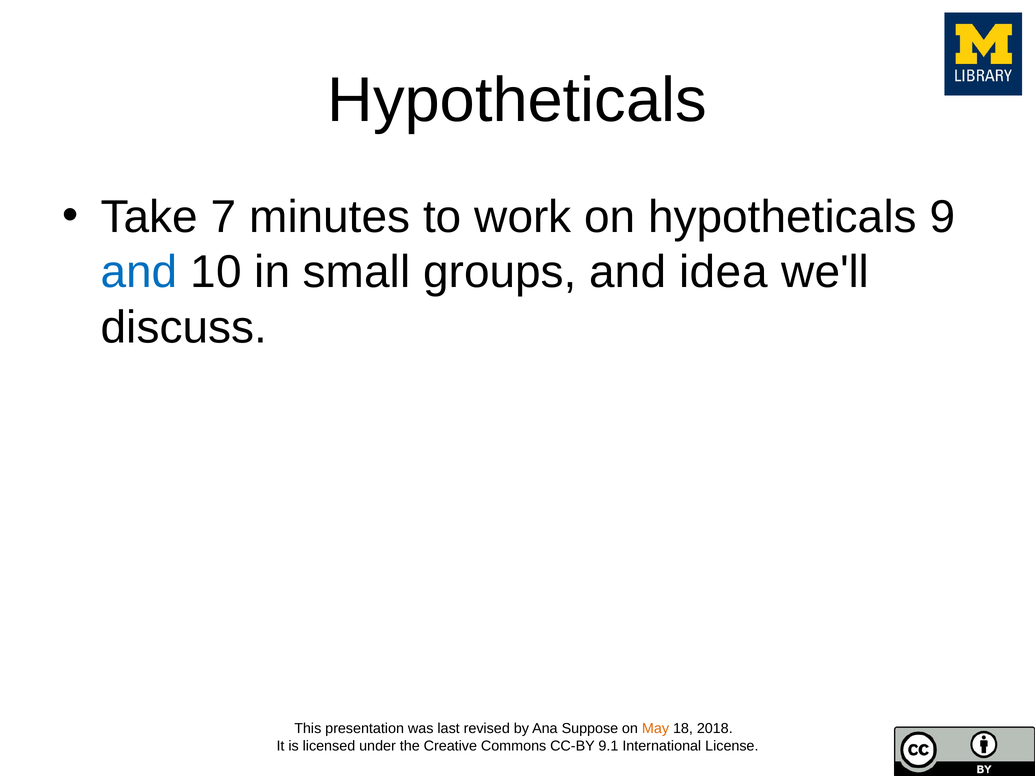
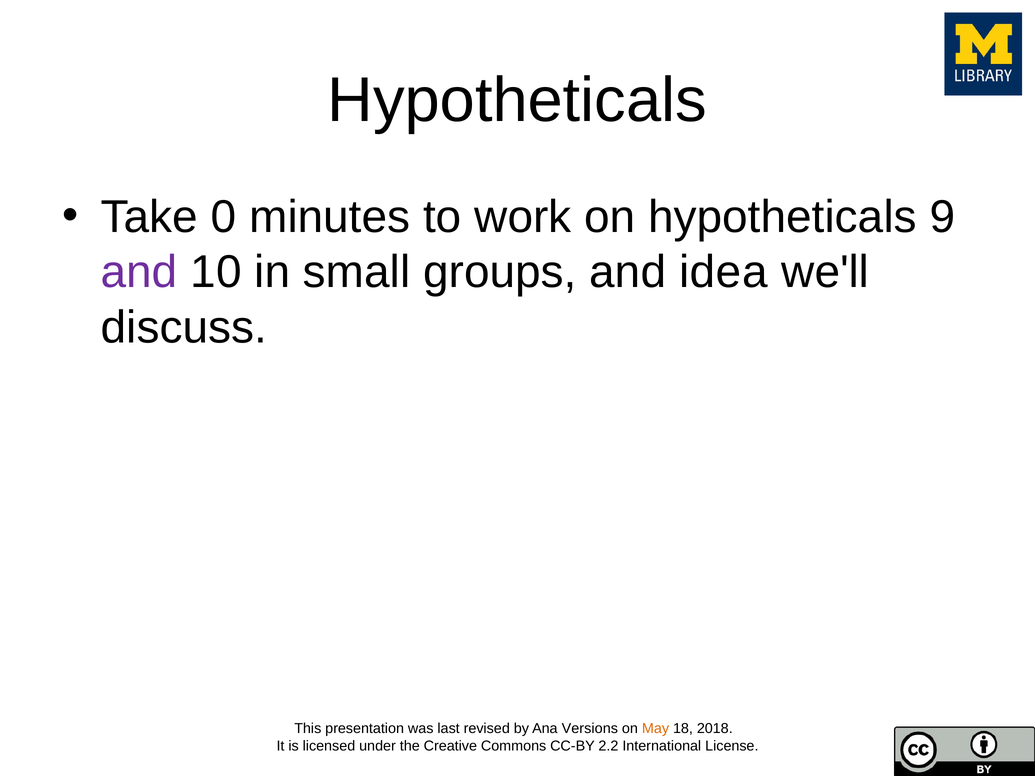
7: 7 -> 0 (224, 217)
and colour: blue -> purple (139, 272)
Suppose: Suppose -> Versions (590, 729)
9.1: 9.1 -> 2.2 (608, 746)
